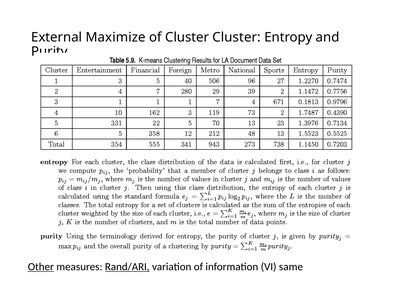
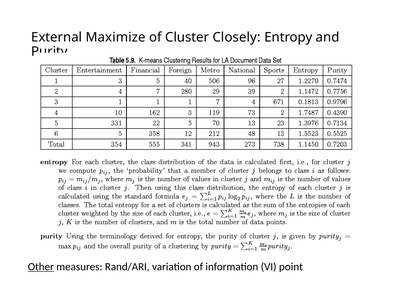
Cluster Cluster: Cluster -> Closely (237, 37)
Rand/ARI underline: present -> none (127, 267)
same: same -> point (291, 267)
